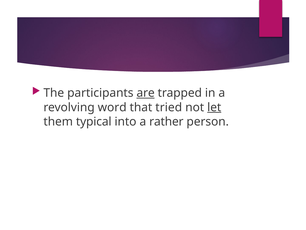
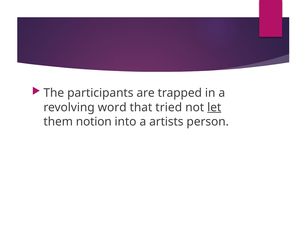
are underline: present -> none (146, 93)
typical: typical -> notion (94, 121)
rather: rather -> artists (166, 121)
